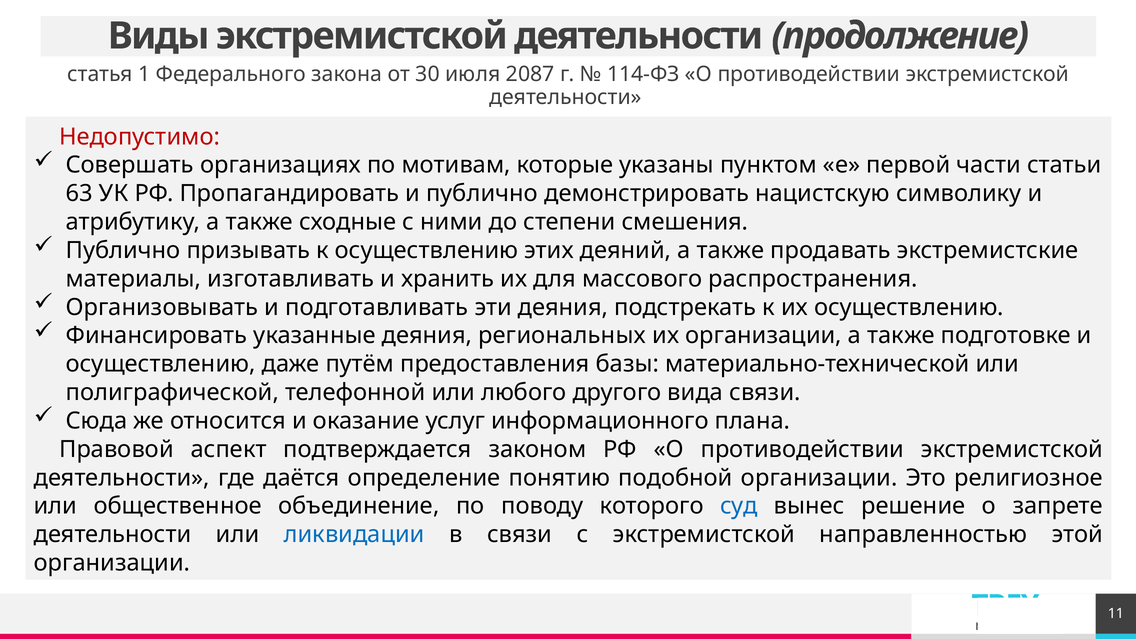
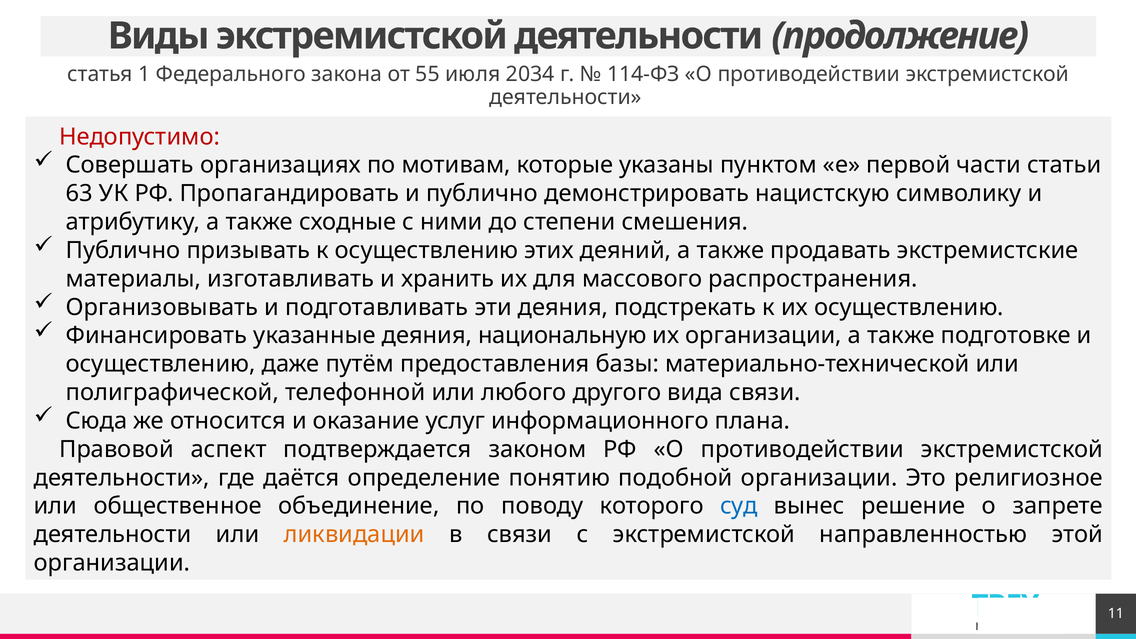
30: 30 -> 55 (428, 74)
2087: 2087 -> 2034 (530, 74)
региональных: региональных -> национальную (562, 336)
ликвидации colour: blue -> orange (354, 535)
